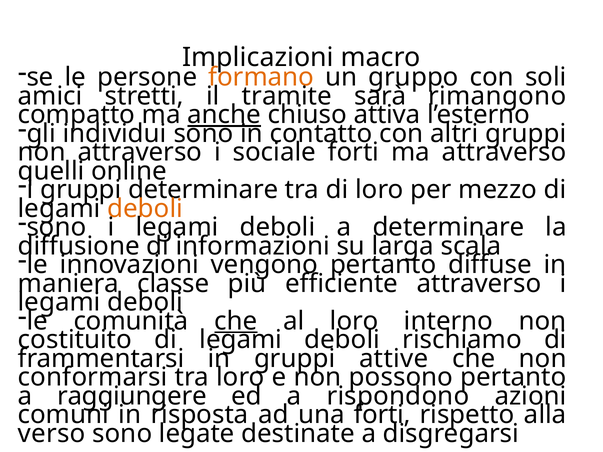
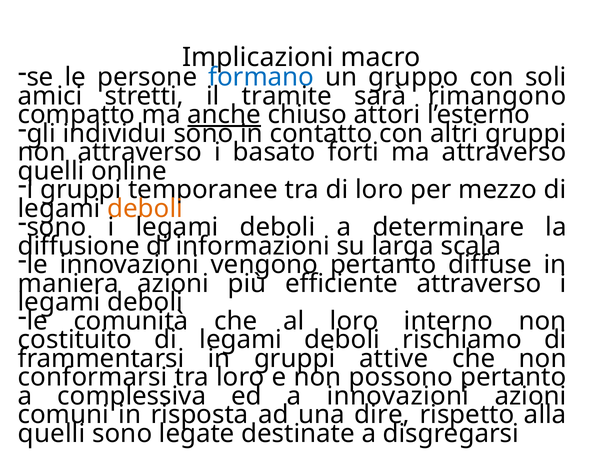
formano colour: orange -> blue (261, 77)
attiva: attiva -> attori (387, 115)
sociale: sociale -> basato (274, 152)
gruppi determinare: determinare -> temporanee (203, 190)
maniera classe: classe -> azioni (173, 284)
che underline: present -> none (236, 321)
raggiungere: raggiungere -> complessiva (132, 396)
a rispondono: rispondono -> innovazioni (398, 396)
una forti: forti -> dire (382, 415)
verso: verso -> quelli (52, 434)
